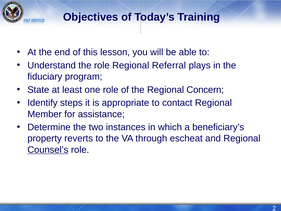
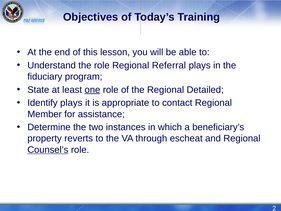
one underline: none -> present (92, 90)
Concern: Concern -> Detailed (205, 90)
Identify steps: steps -> plays (71, 103)
